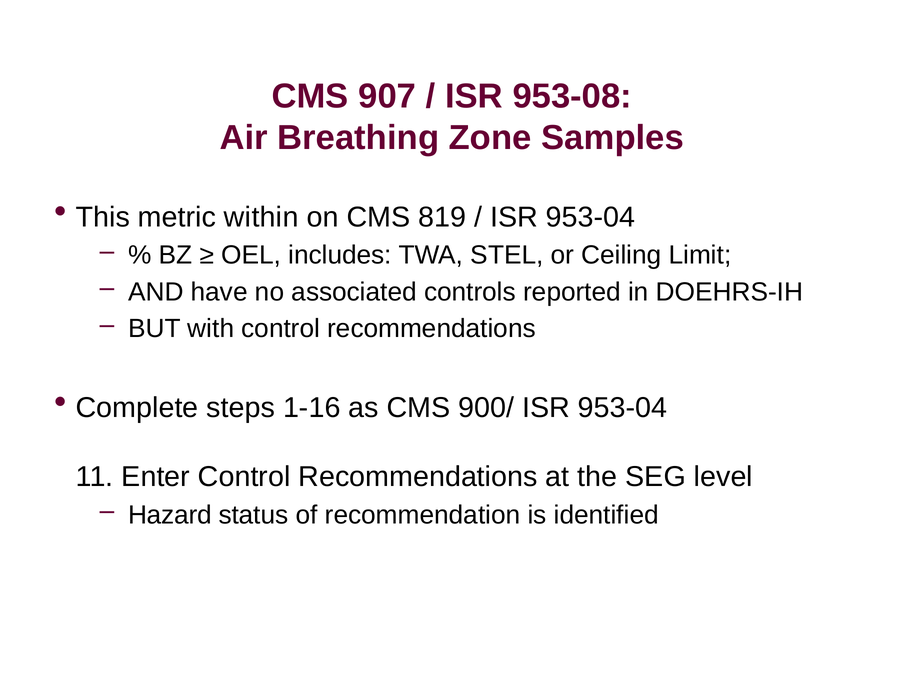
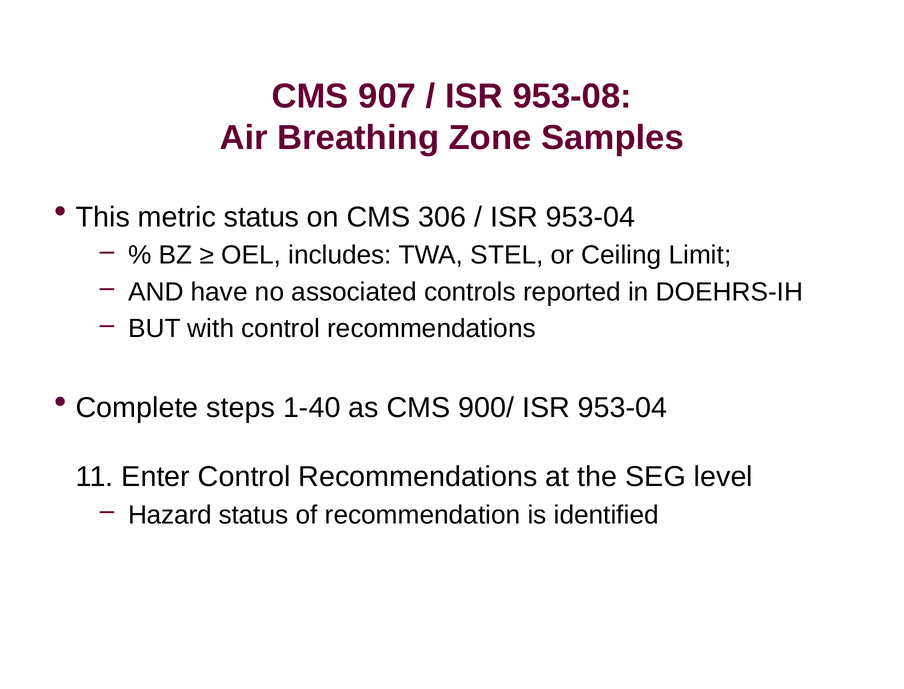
metric within: within -> status (262, 217)
819: 819 -> 306 (442, 217)
1-16: 1-16 -> 1-40 (312, 408)
